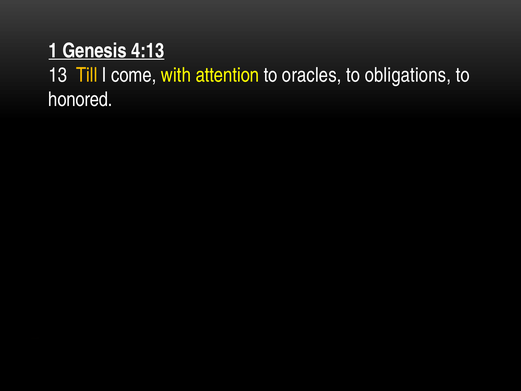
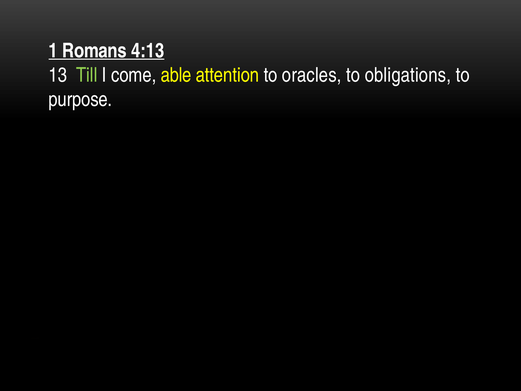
Genesis: Genesis -> Romans (95, 51)
Till colour: yellow -> light green (87, 75)
with: with -> able (176, 75)
honored: honored -> purpose (80, 100)
